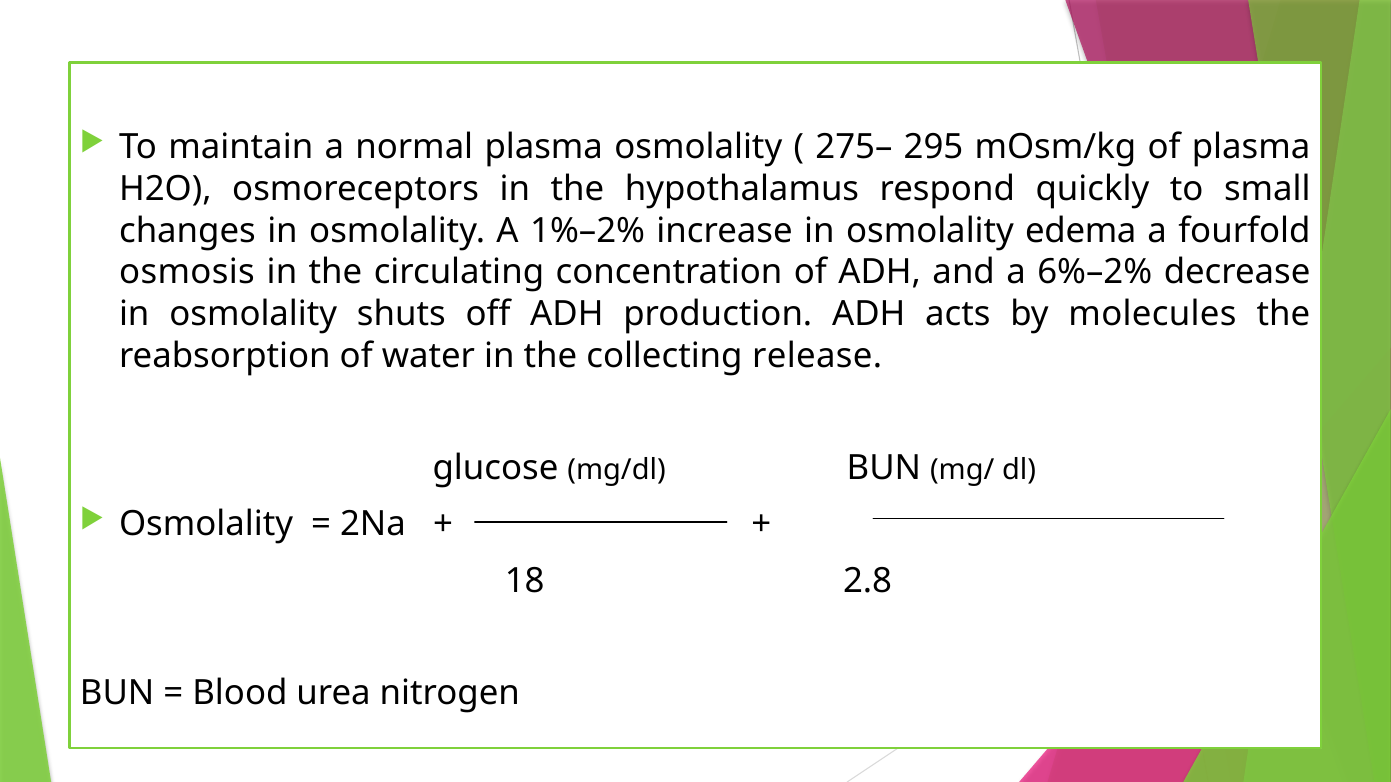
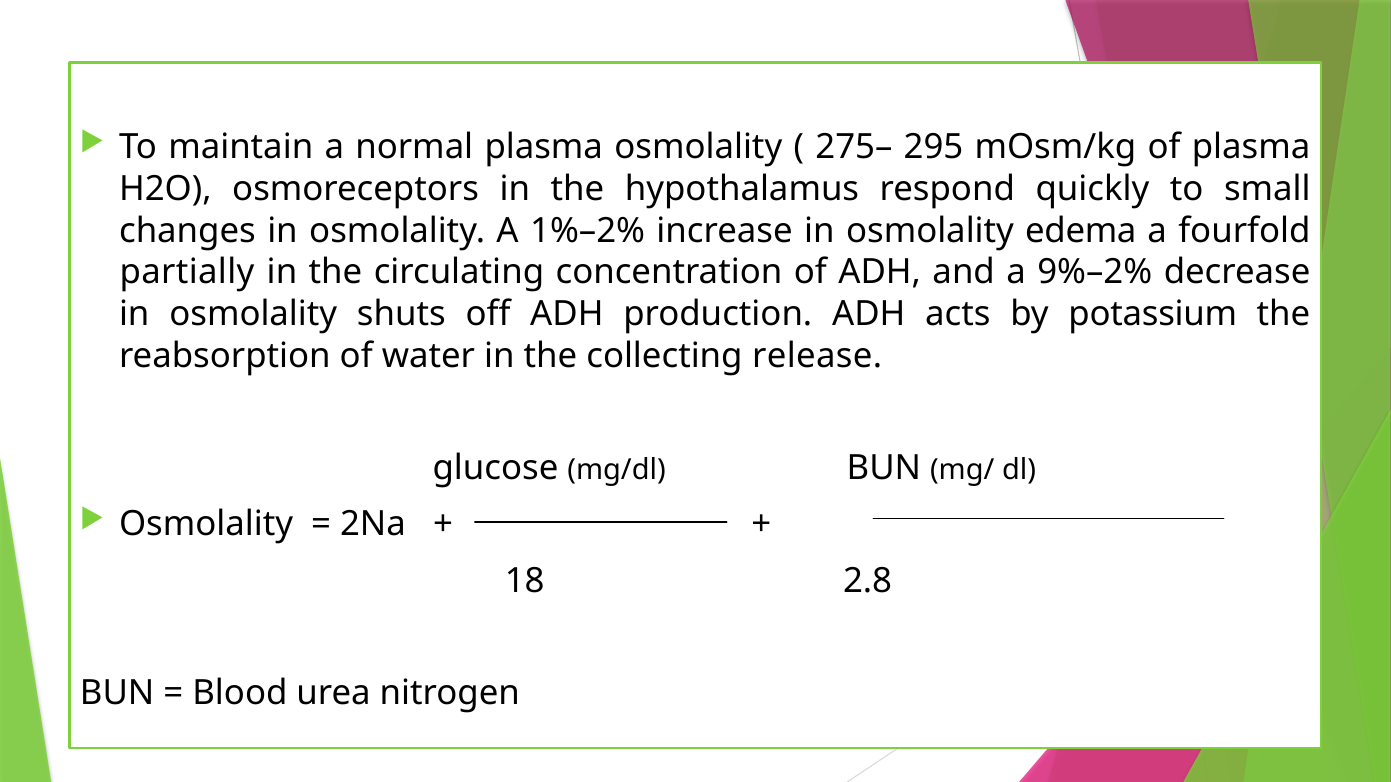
osmosis: osmosis -> partially (187, 273)
6%–2%: 6%–2% -> 9%–2% (1095, 273)
molecules: molecules -> potassium (1153, 314)
